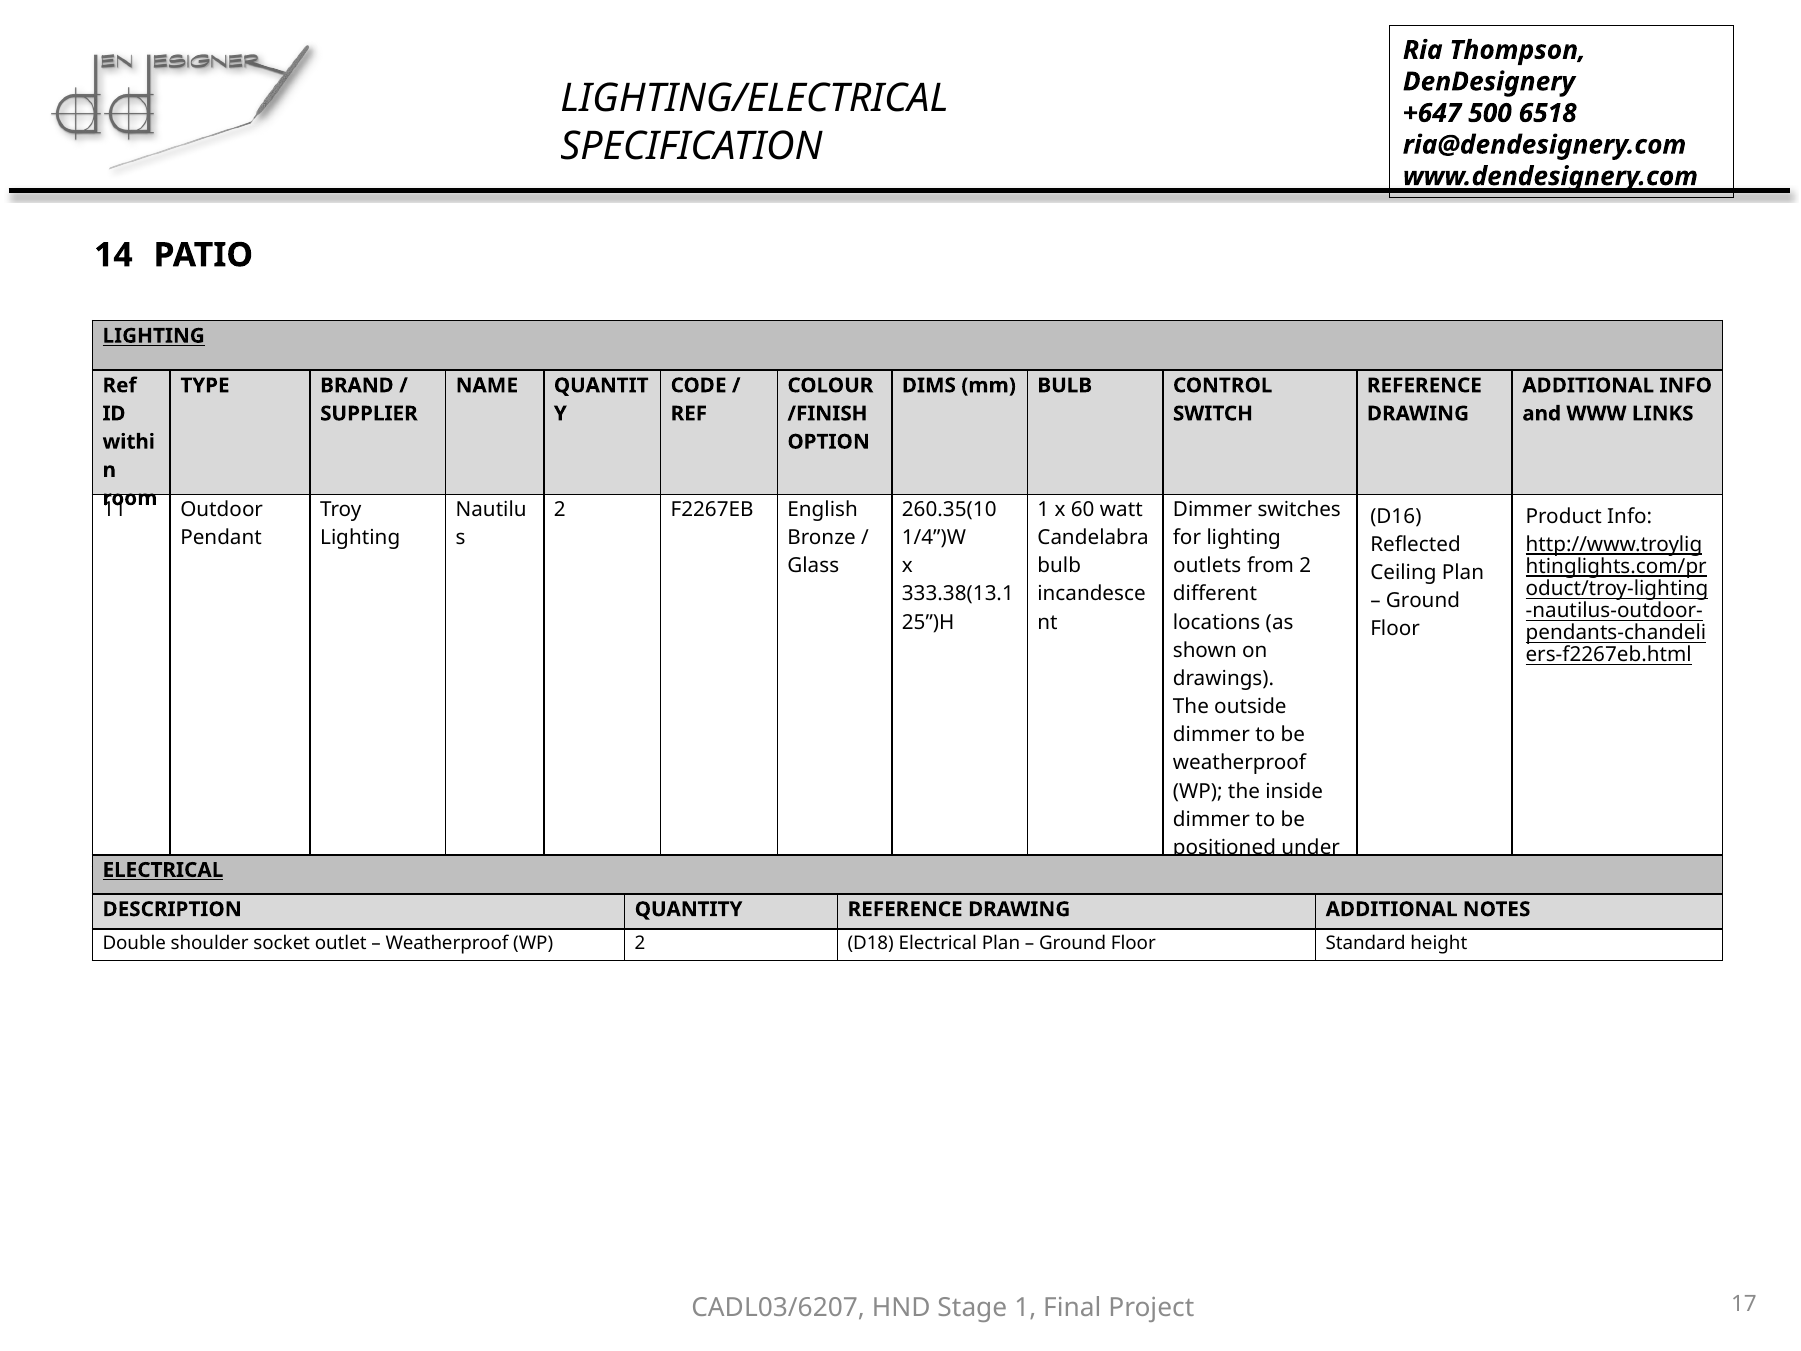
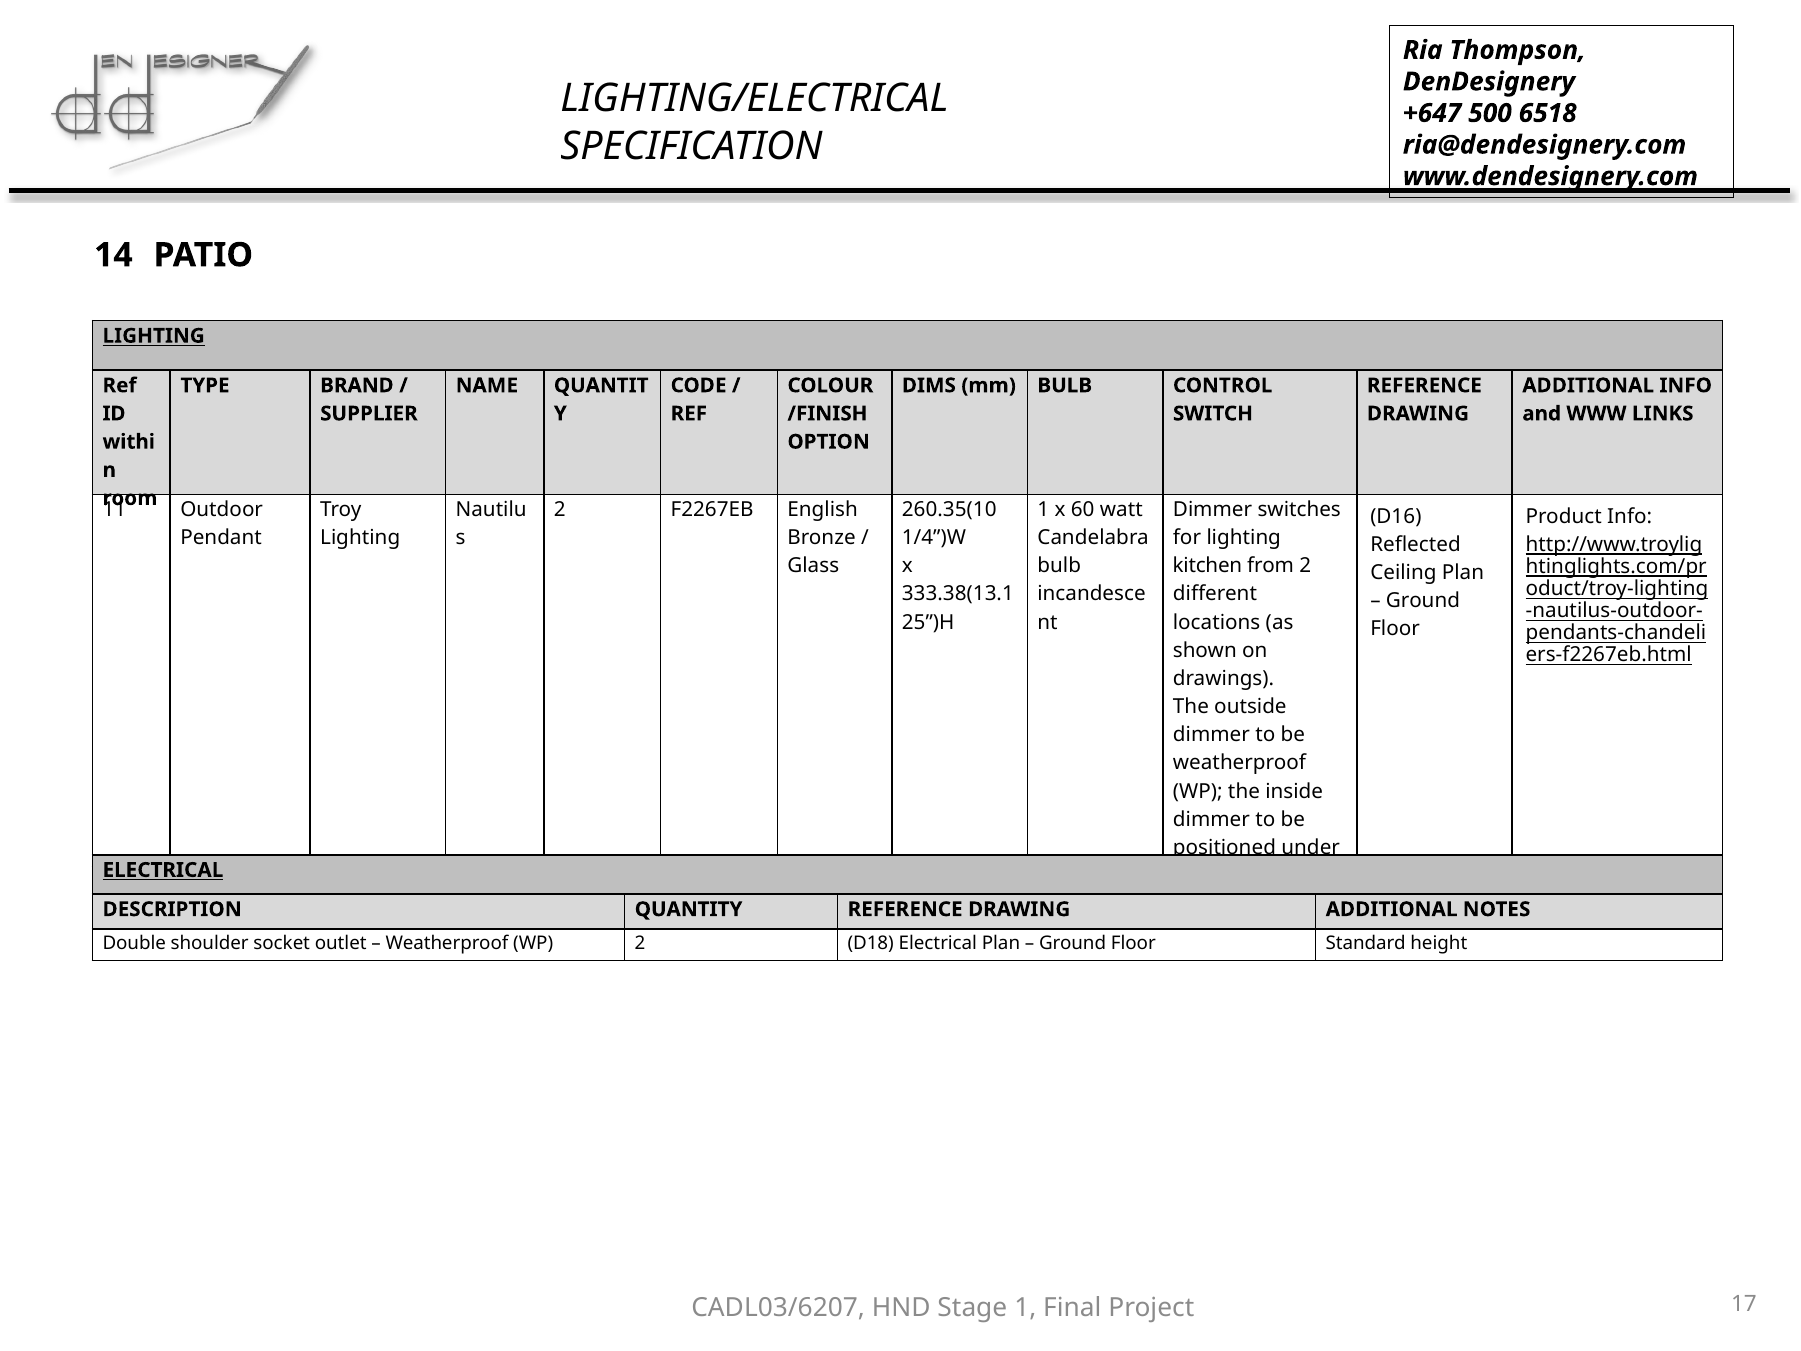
outlets: outlets -> kitchen (1207, 566)
